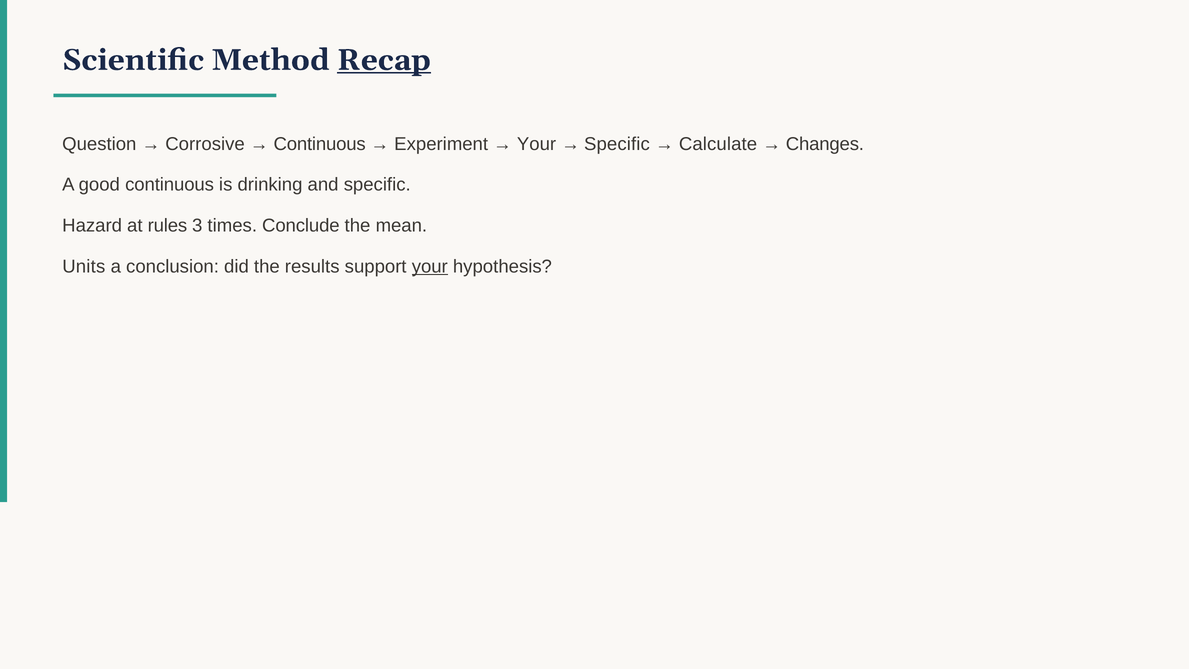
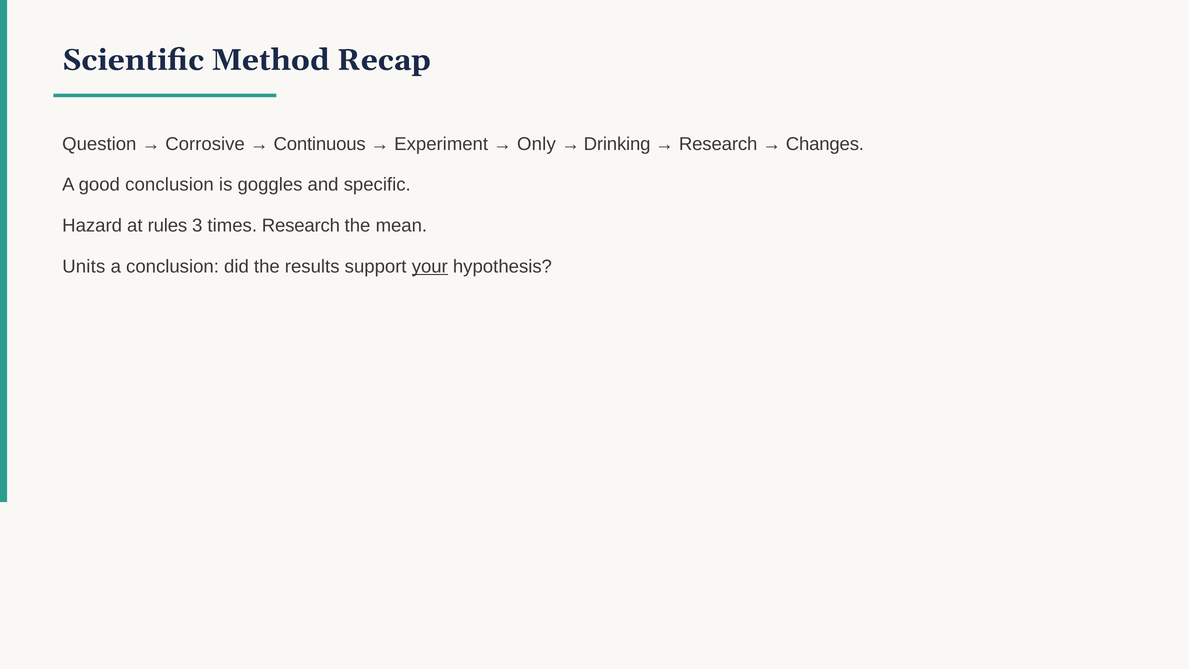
Recap underline: present -> none (384, 60)
Your: Your -> Only (536, 144)
Specific: Specific -> Drinking (617, 144)
Calculate: Calculate -> Research (718, 144)
good continuous: continuous -> conclusion (169, 185)
drinking: drinking -> goggles (270, 185)
times Conclude: Conclude -> Research (301, 226)
